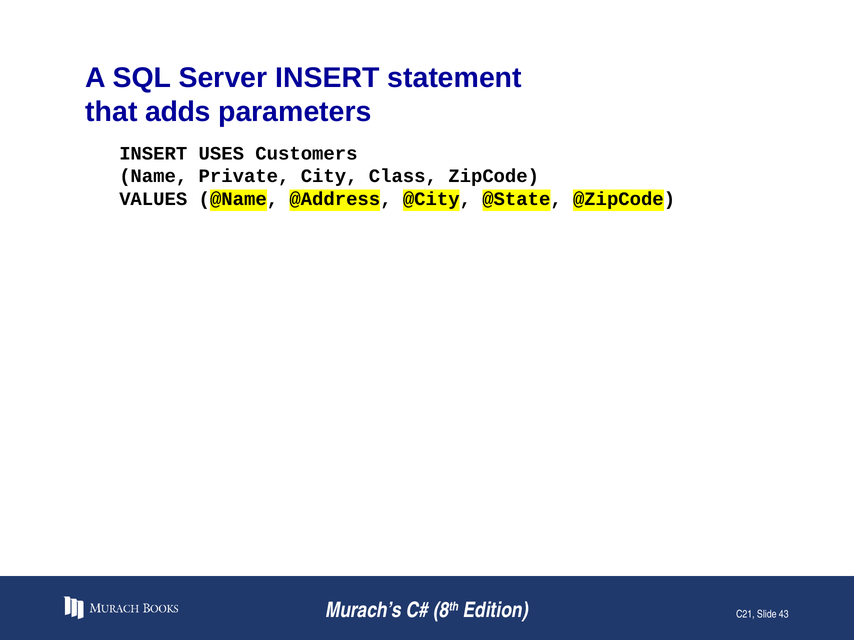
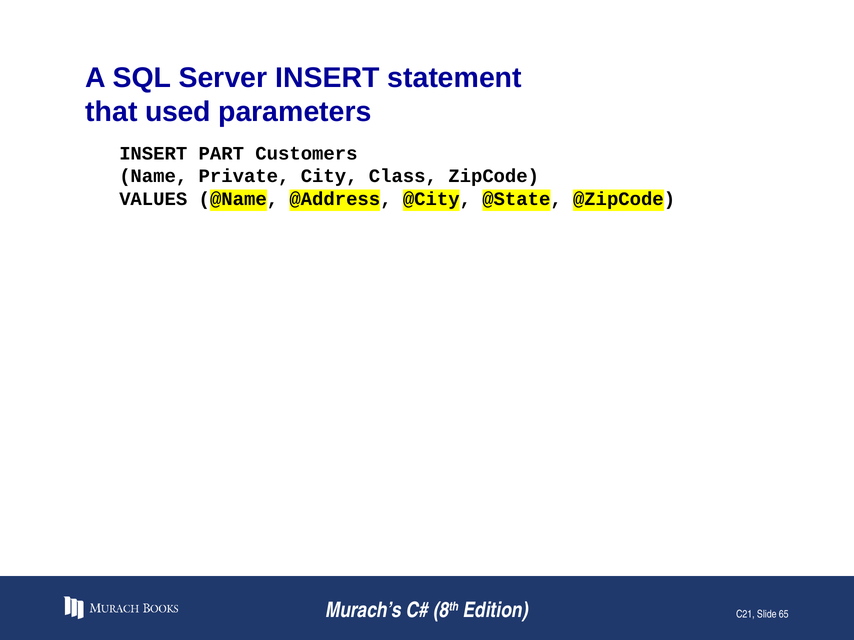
adds: adds -> used (178, 112)
USES: USES -> PART (221, 154)
43: 43 -> 65 (784, 614)
